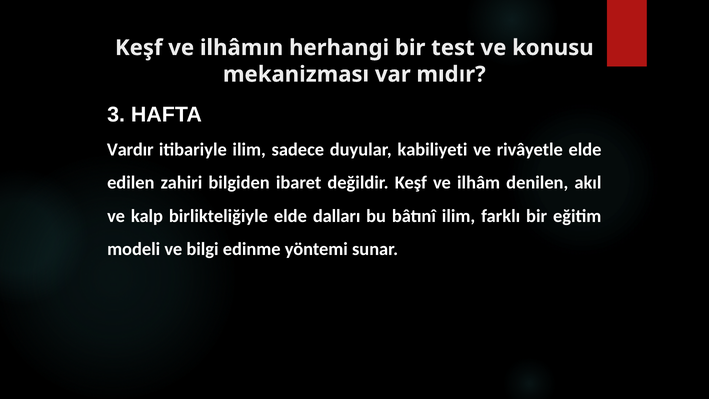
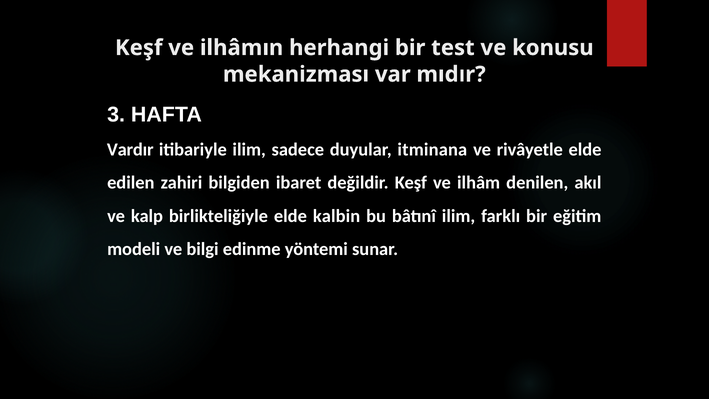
kabiliyeti: kabiliyeti -> itminana (432, 149)
dalları: dalları -> kalbin (337, 216)
